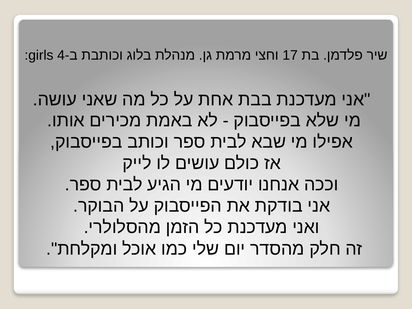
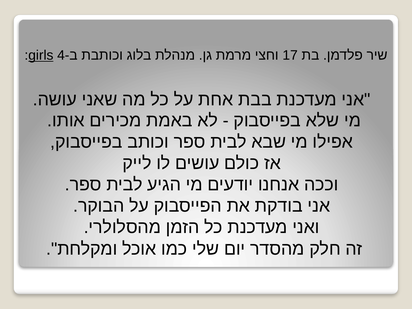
girls underline: none -> present (41, 55)
